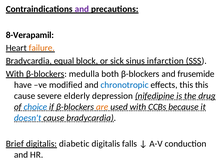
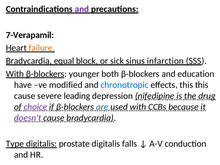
8-Verapamil: 8-Verapamil -> 7-Verapamil (30, 35)
medulla: medulla -> younger (84, 74)
frusemide: frusemide -> education (196, 74)
elderly: elderly -> leading (77, 96)
choice colour: blue -> purple (35, 107)
are colour: orange -> blue (102, 107)
doesn't colour: blue -> purple (28, 118)
Brief: Brief -> Type (15, 144)
diabetic: diabetic -> prostate (74, 144)
